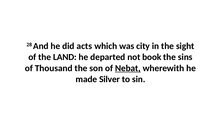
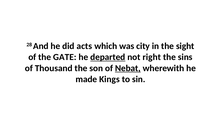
LAND: LAND -> GATE (65, 57)
departed underline: none -> present (108, 57)
book: book -> right (152, 57)
Silver: Silver -> Kings (109, 79)
